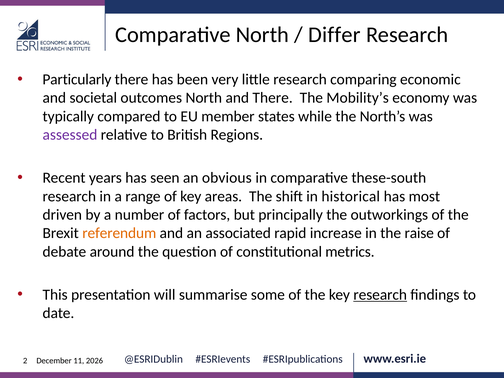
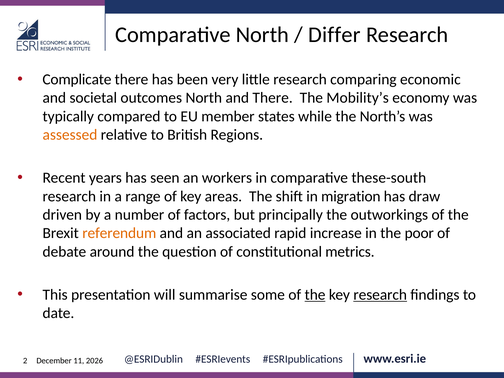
Particularly: Particularly -> Complicate (77, 79)
assessed colour: purple -> orange (70, 135)
obvious: obvious -> workers (227, 178)
historical: historical -> migration (351, 196)
most: most -> draw (424, 196)
raise: raise -> poor (419, 233)
the underline: none -> present (315, 295)
